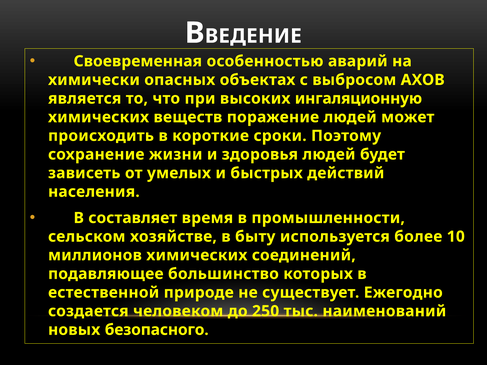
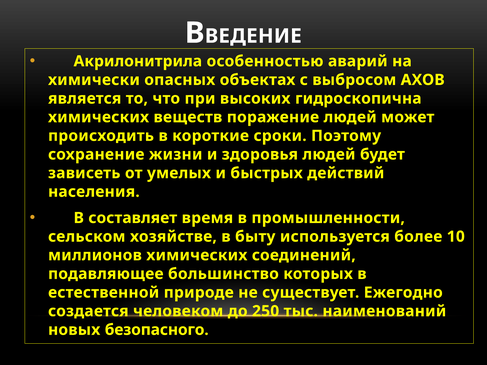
Своевременная: Своевременная -> Акрилонитрила (138, 61)
ингаляционную: ингаляционную -> гидроскопична (358, 99)
